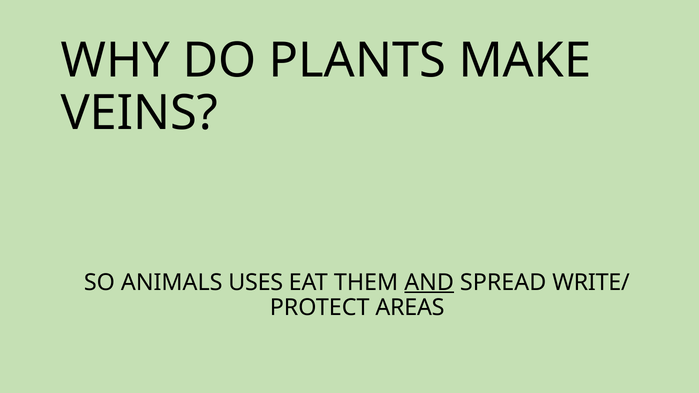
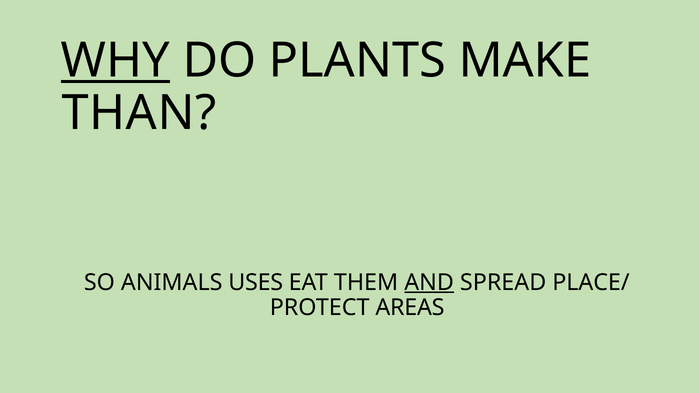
WHY underline: none -> present (115, 61)
VEINS: VEINS -> THAN (139, 113)
WRITE/: WRITE/ -> PLACE/ (591, 283)
